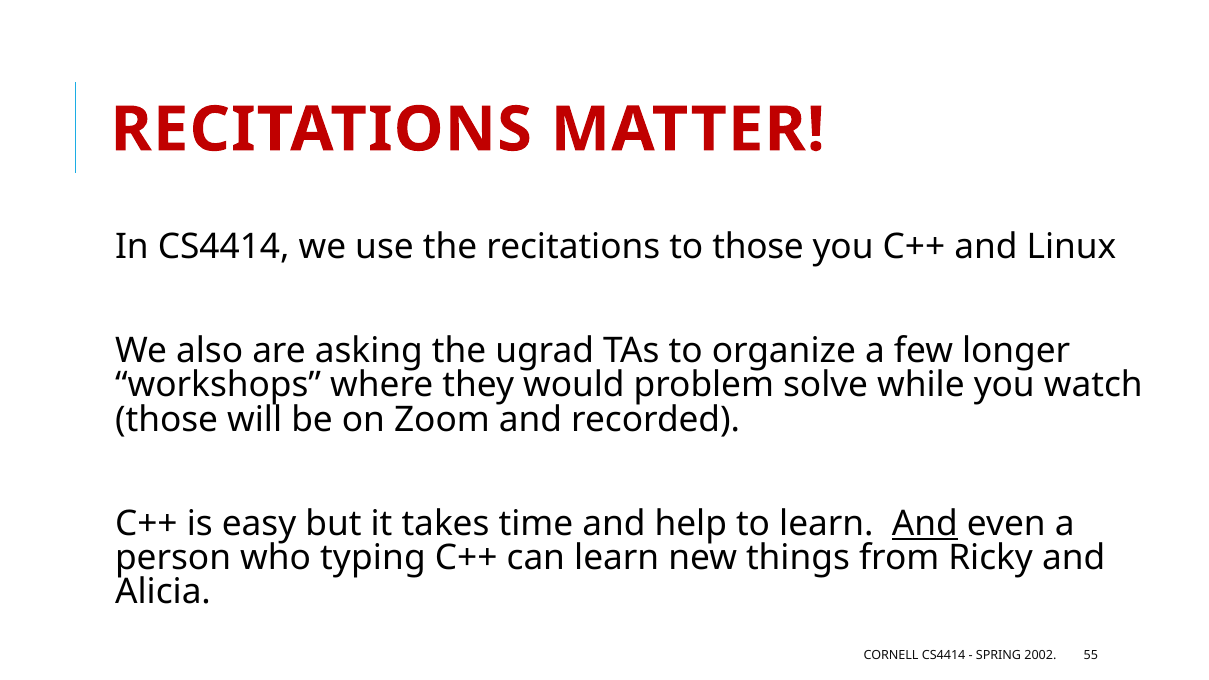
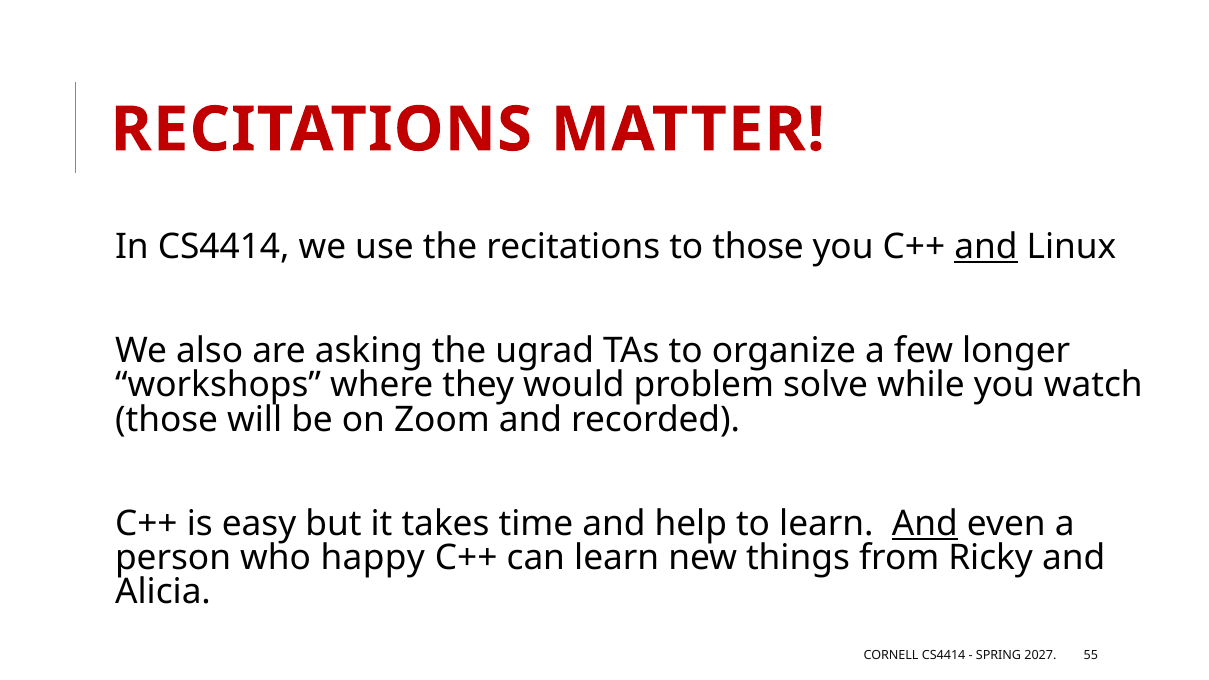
and underline: none -> present (986, 247)
typing: typing -> happy (373, 558)
2002: 2002 -> 2027 (1040, 655)
